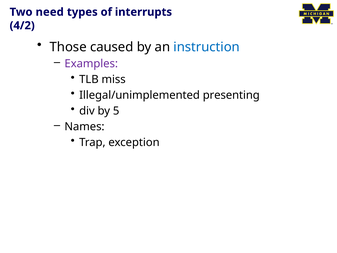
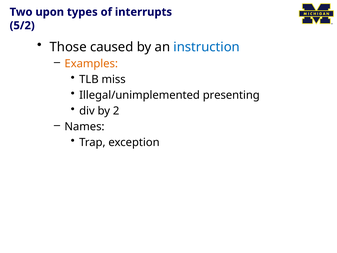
need: need -> upon (50, 12)
4/2: 4/2 -> 5/2 (22, 26)
Examples colour: purple -> orange (91, 64)
5: 5 -> 2 (116, 111)
